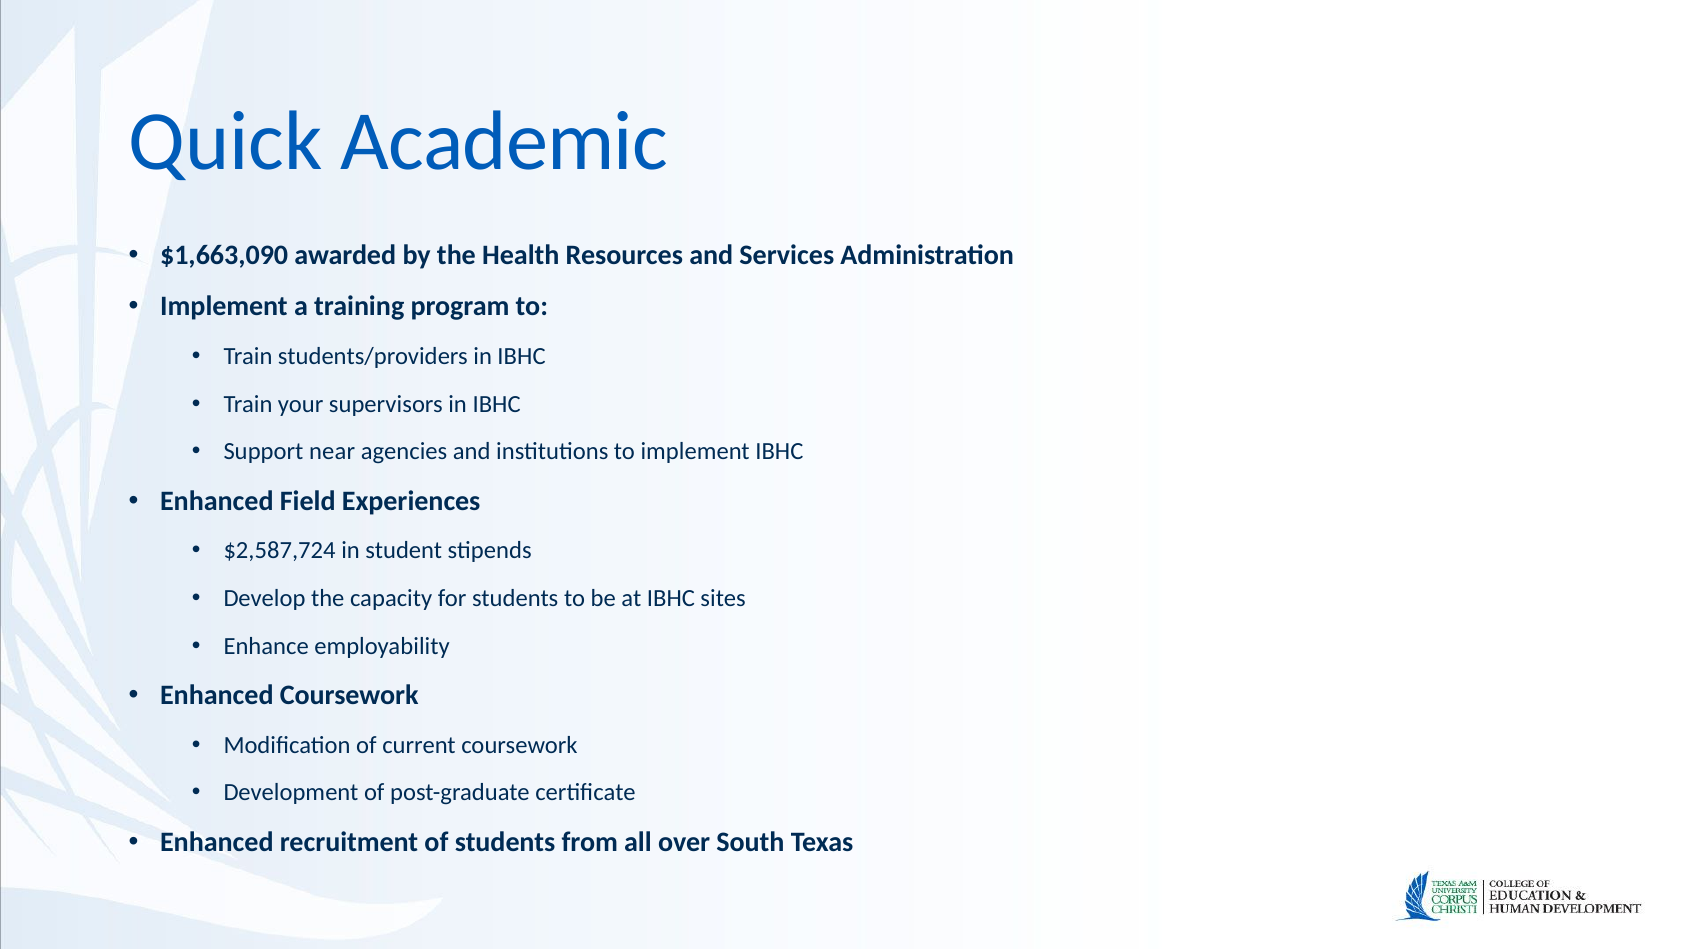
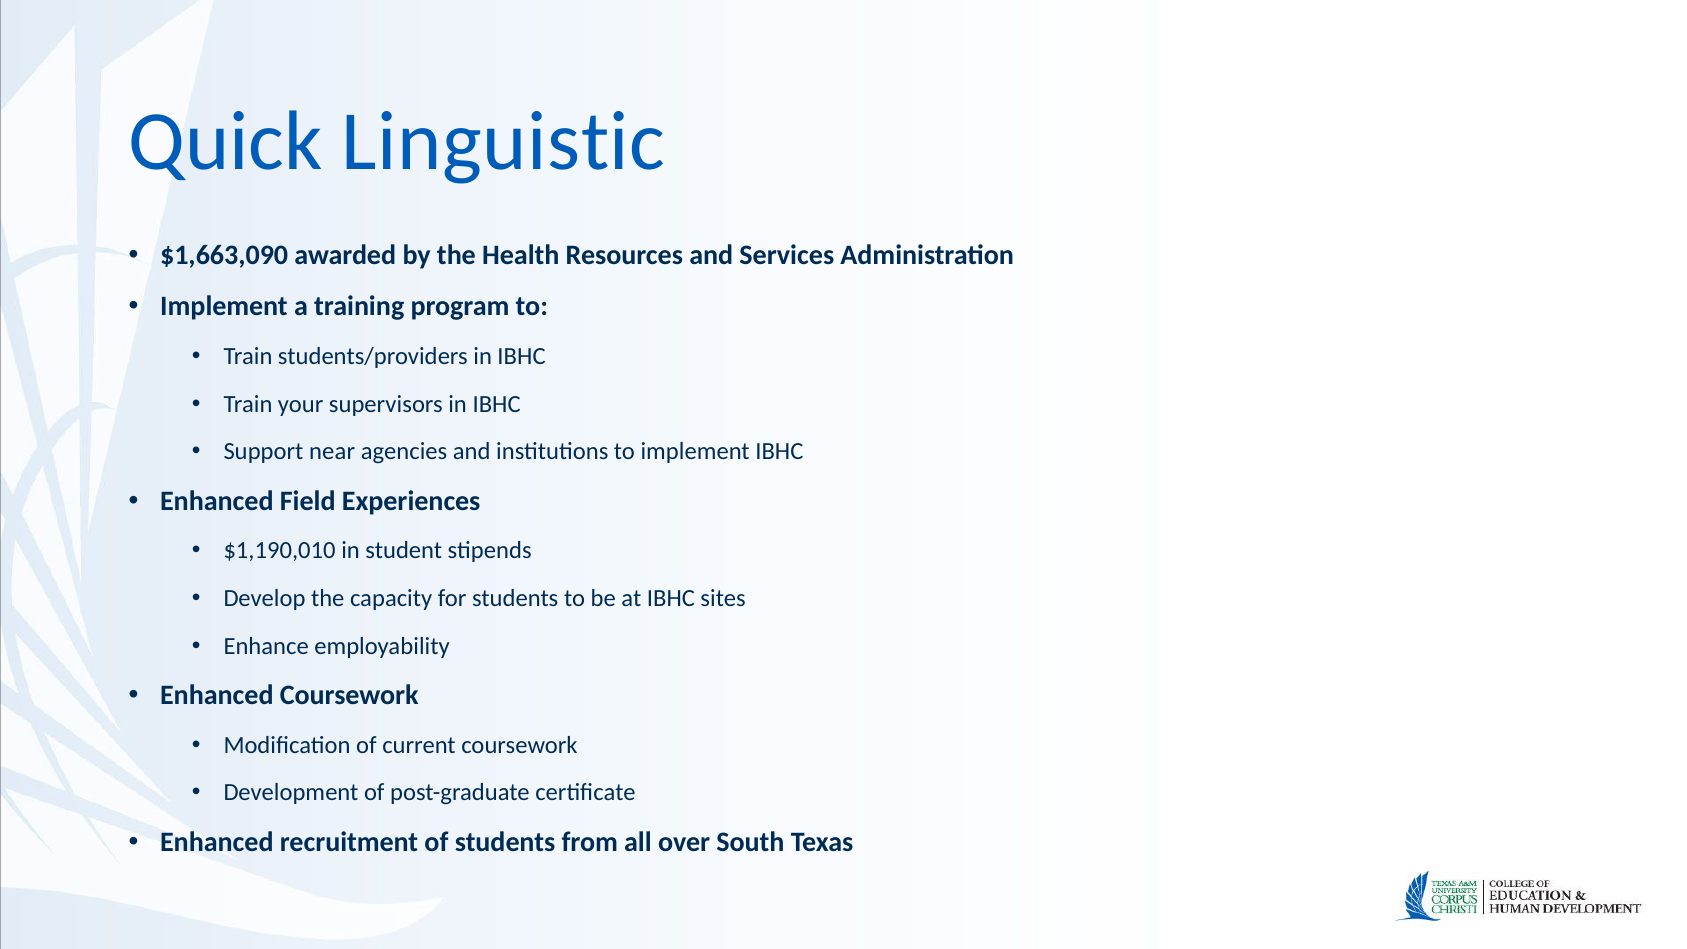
Academic: Academic -> Linguistic (503, 142)
$2,587,724: $2,587,724 -> $1,190,010 (280, 551)
